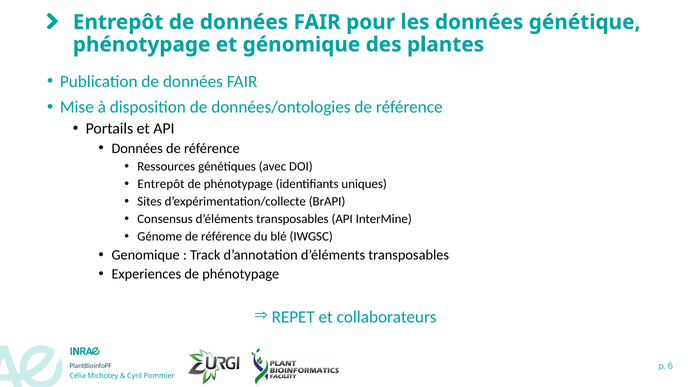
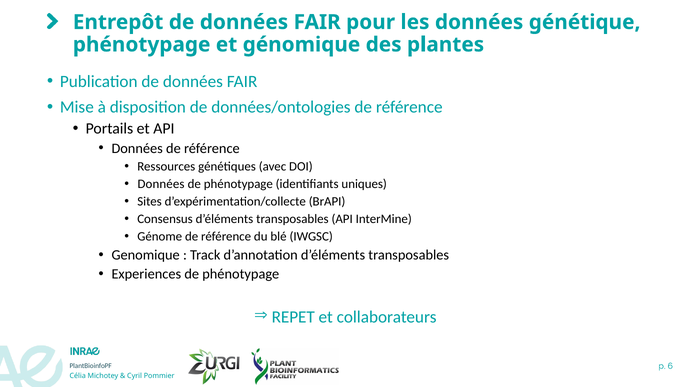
Entrepôt: Entrepôt -> Données (161, 184)
